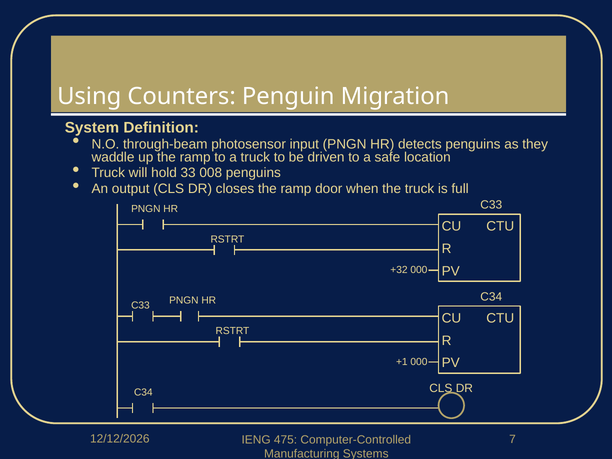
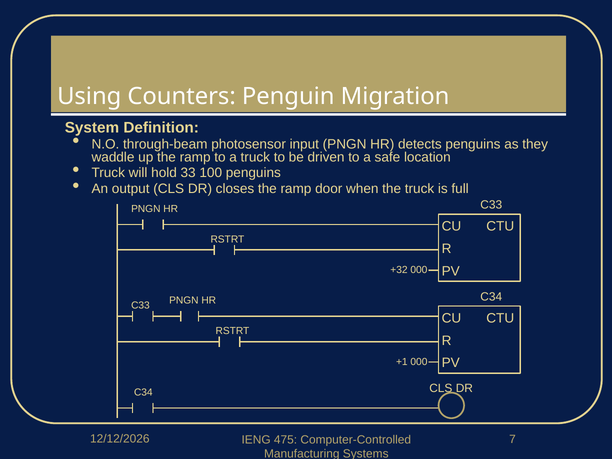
008: 008 -> 100 (211, 173)
